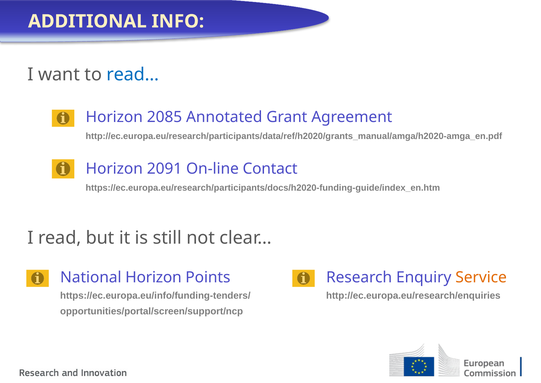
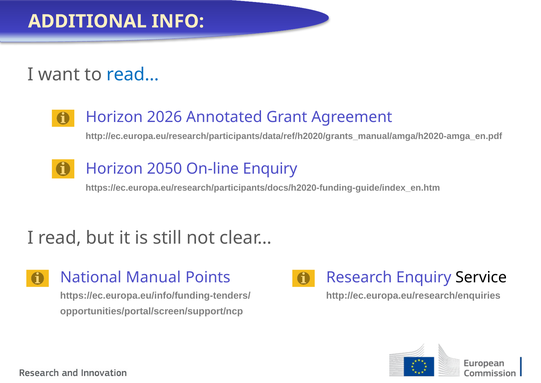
2085: 2085 -> 2026 (165, 117)
2091: 2091 -> 2050 (165, 169)
On-line Contact: Contact -> Enquiry (270, 169)
Service colour: orange -> black (481, 277)
National Horizon: Horizon -> Manual (153, 277)
